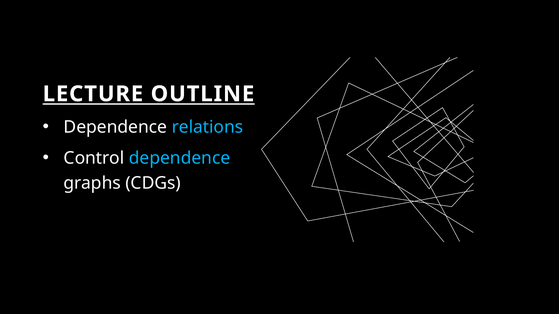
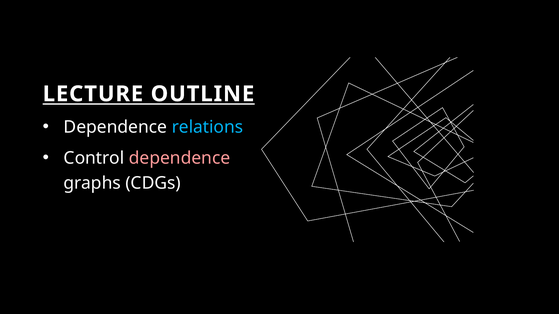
dependence colour: light blue -> pink (180, 158)
